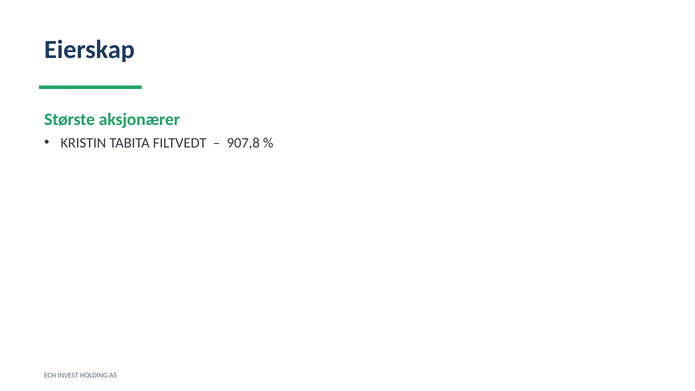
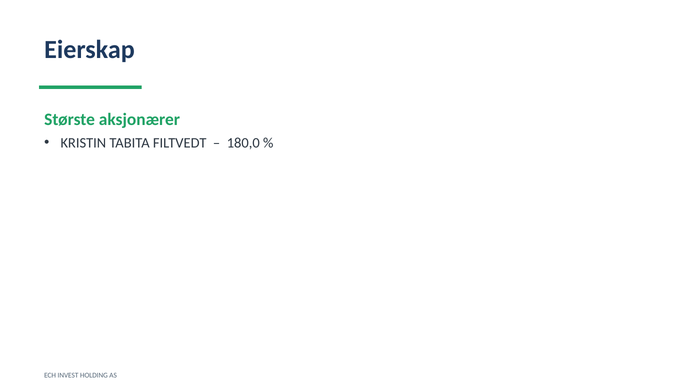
907,8: 907,8 -> 180,0 (243, 143)
